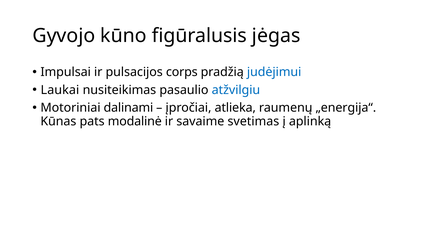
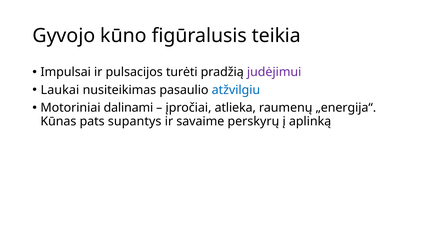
jėgas: jėgas -> teikia (276, 36)
corps: corps -> turėti (182, 72)
judėjimui colour: blue -> purple (274, 72)
modalinė: modalinė -> supantys (135, 121)
svetimas: svetimas -> perskyrų (253, 121)
